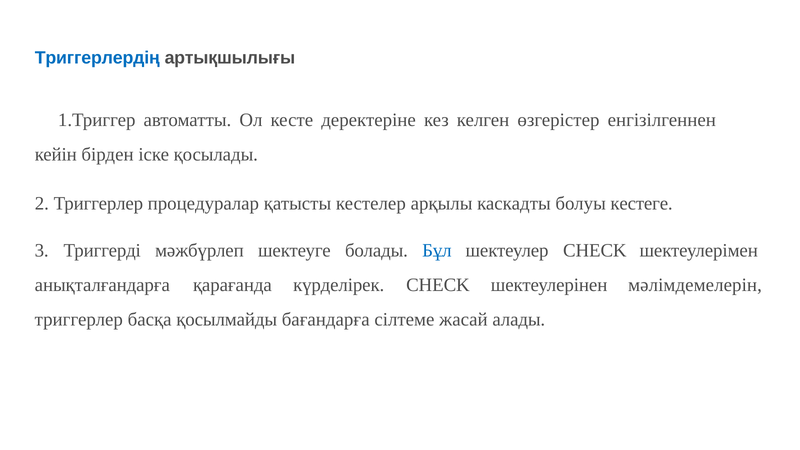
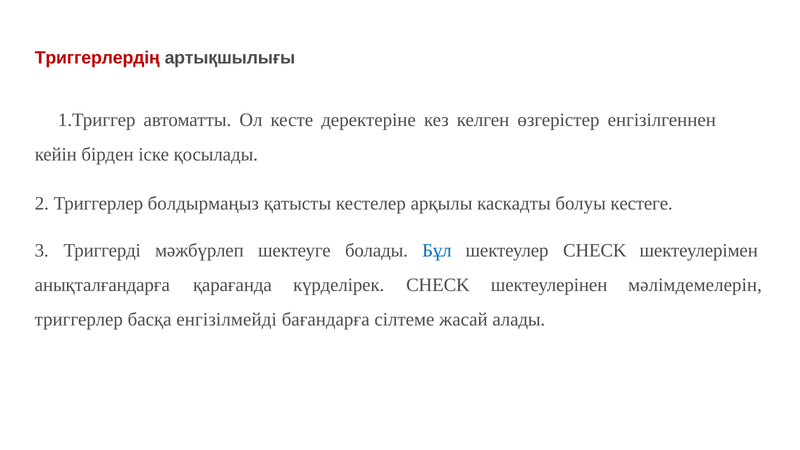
Триггерлердің colour: blue -> red (97, 58)
процедуралар: процедуралар -> болдырмаңыз (203, 203)
қосылмайды: қосылмайды -> енгізілмейді (227, 319)
